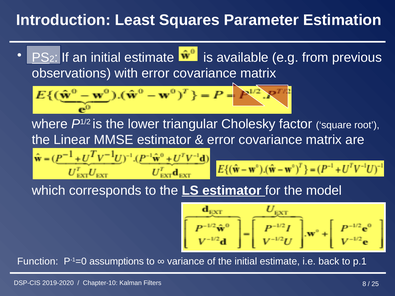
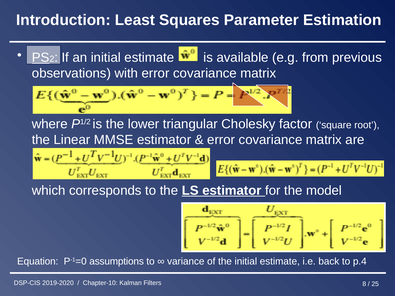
Function: Function -> Equation (38, 261)
p.1: p.1 -> p.4 (360, 261)
